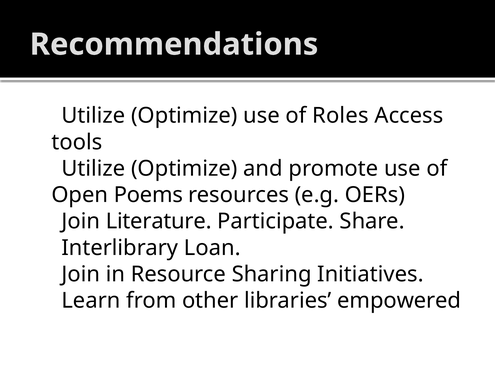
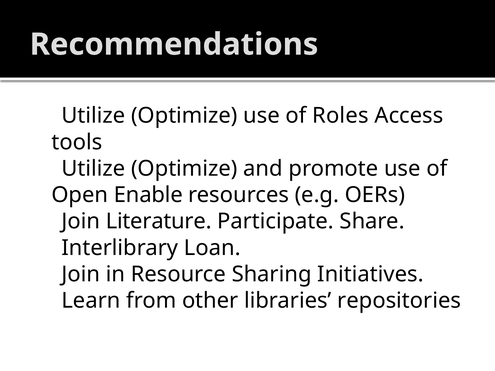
Poems: Poems -> Enable (148, 195)
empowered: empowered -> repositories (399, 301)
